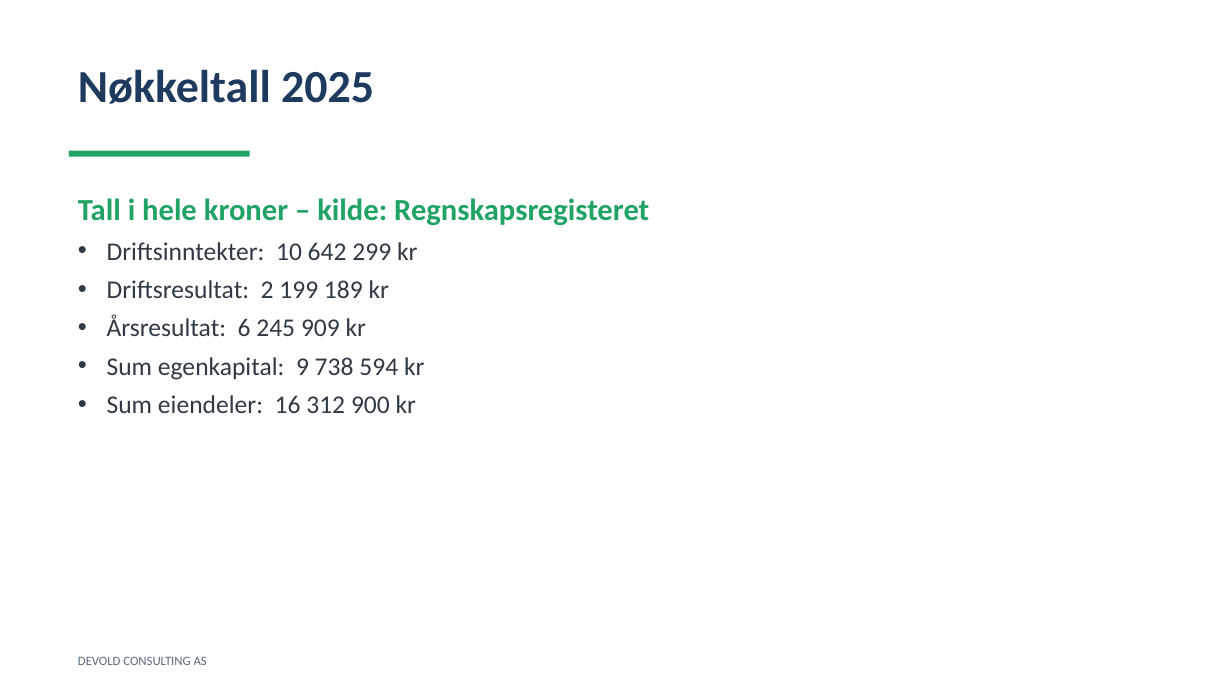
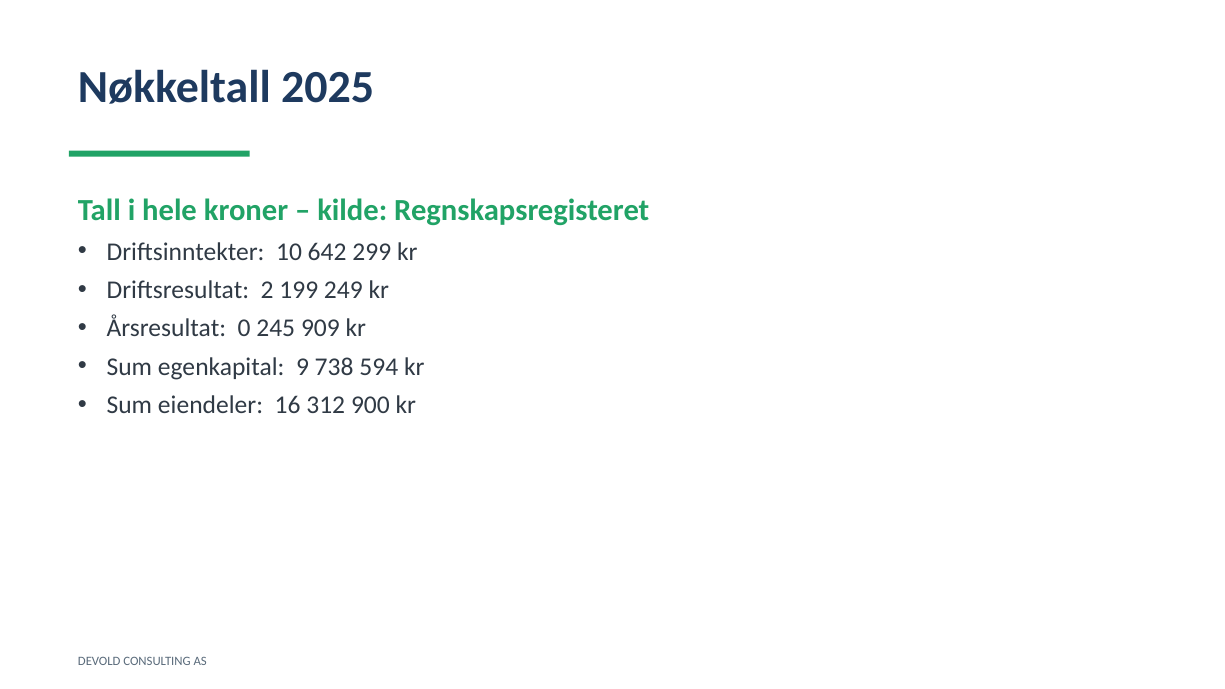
189: 189 -> 249 (343, 290)
6: 6 -> 0 (244, 329)
